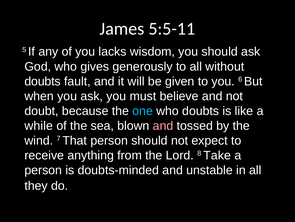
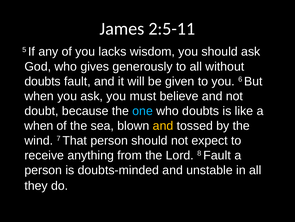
5:5-11: 5:5-11 -> 2:5-11 (172, 29)
while: while -> when (39, 125)
and colour: pink -> yellow (163, 125)
8 Take: Take -> Fault (217, 155)
